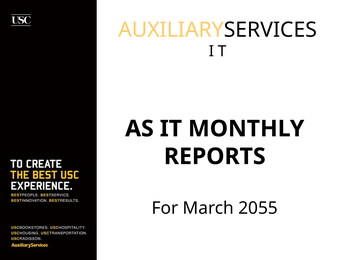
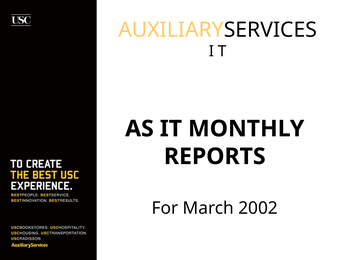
2055: 2055 -> 2002 (258, 208)
